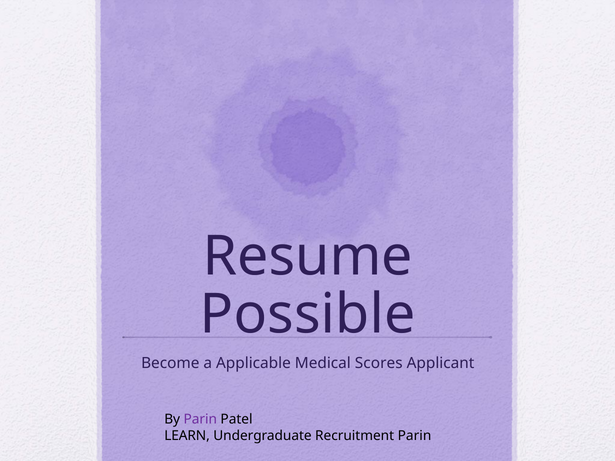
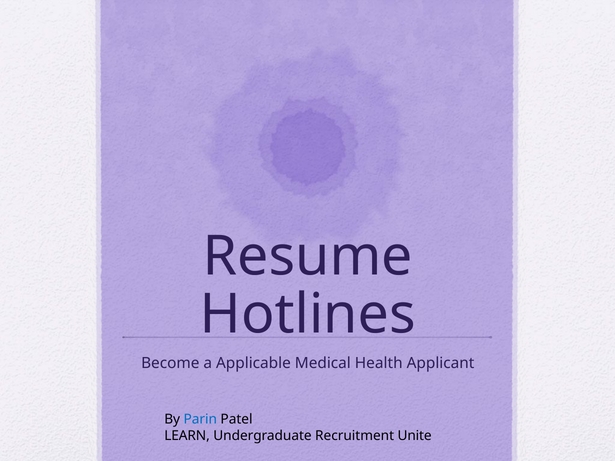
Possible: Possible -> Hotlines (308, 315)
Scores: Scores -> Health (379, 363)
Parin colour: purple -> blue (200, 419)
Recruitment Parin: Parin -> Unite (415, 436)
